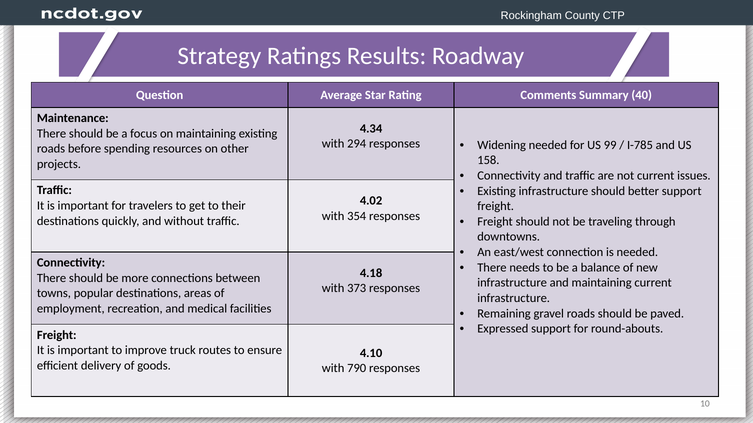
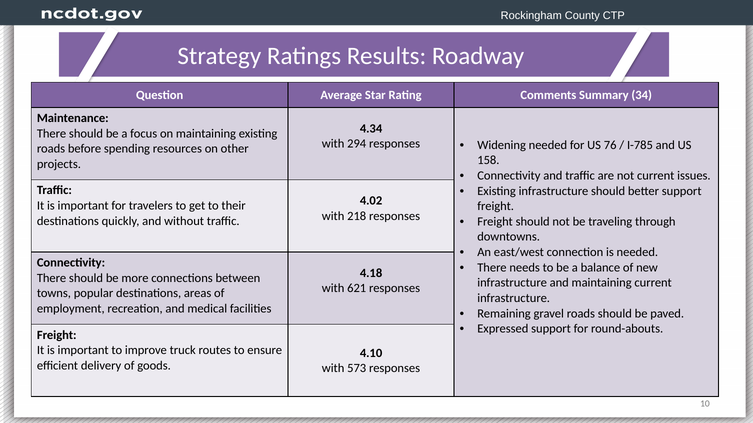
40: 40 -> 34 (642, 95)
99: 99 -> 76 (610, 145)
354: 354 -> 218 (357, 216)
373: 373 -> 621 (357, 289)
790: 790 -> 573 (357, 369)
